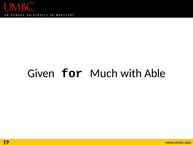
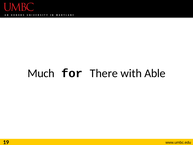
Given: Given -> Much (41, 73)
Much: Much -> There (104, 73)
